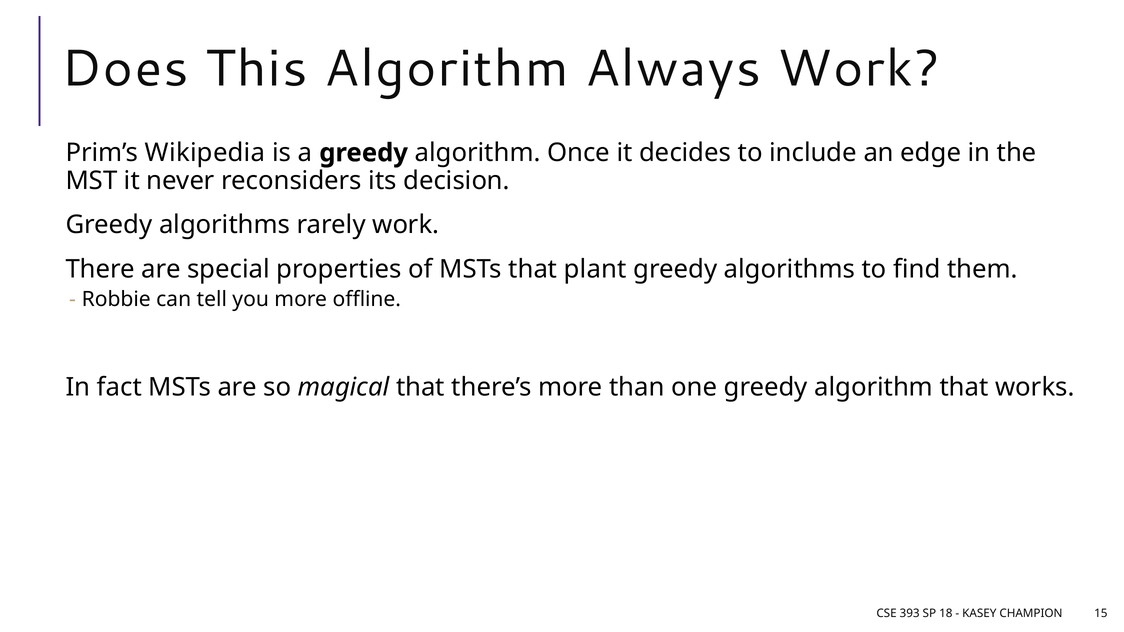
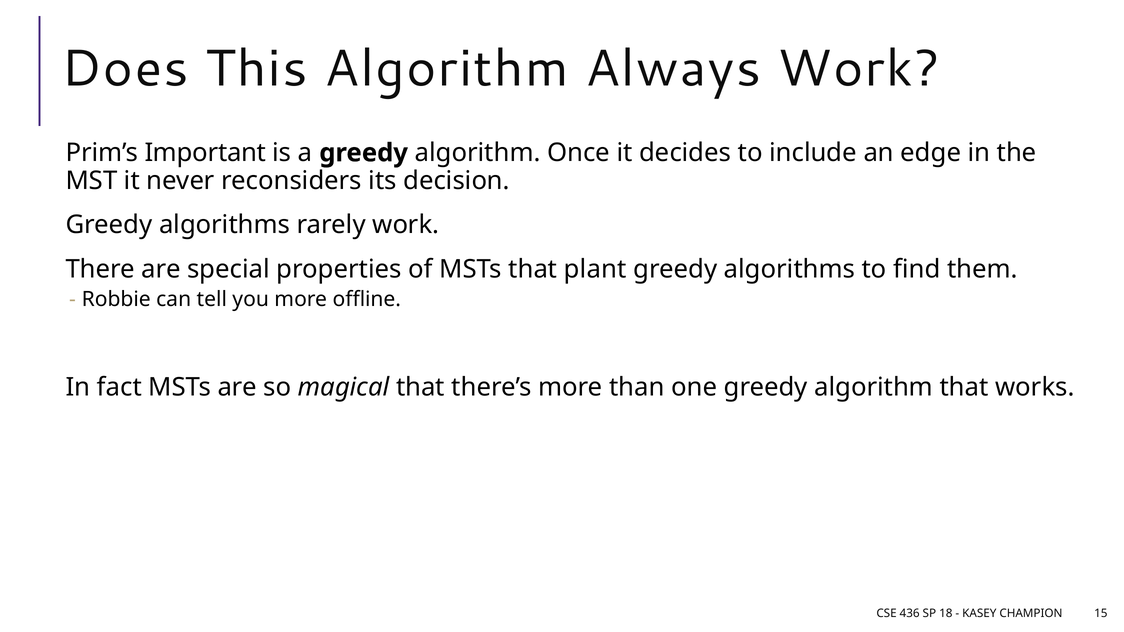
Wikipedia: Wikipedia -> Important (205, 153)
393: 393 -> 436 (910, 614)
